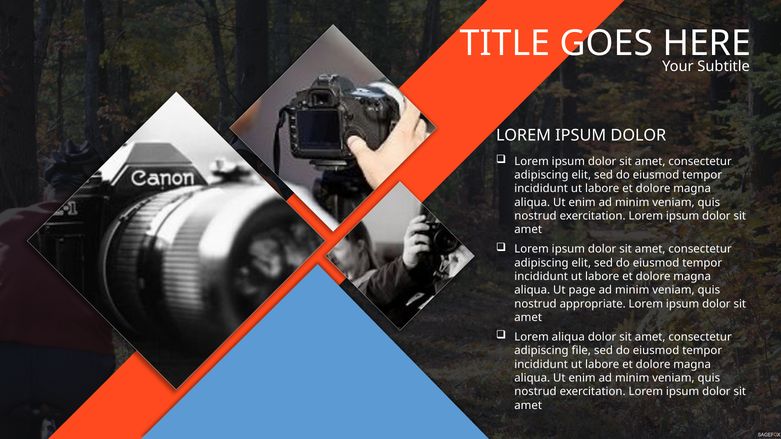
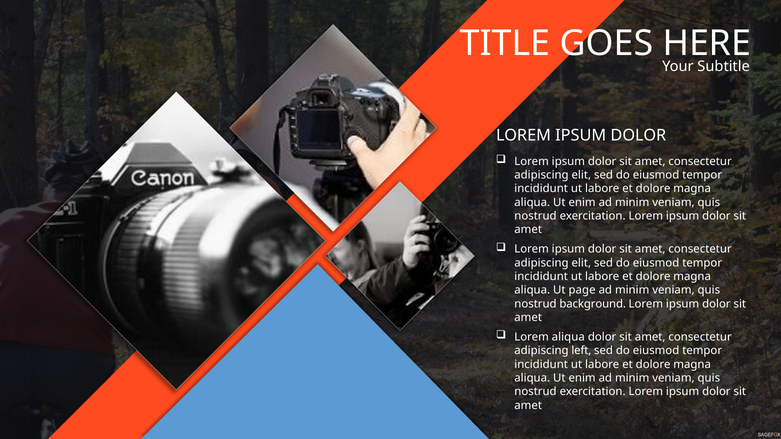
appropriate: appropriate -> background (593, 304)
file: file -> left (581, 351)
